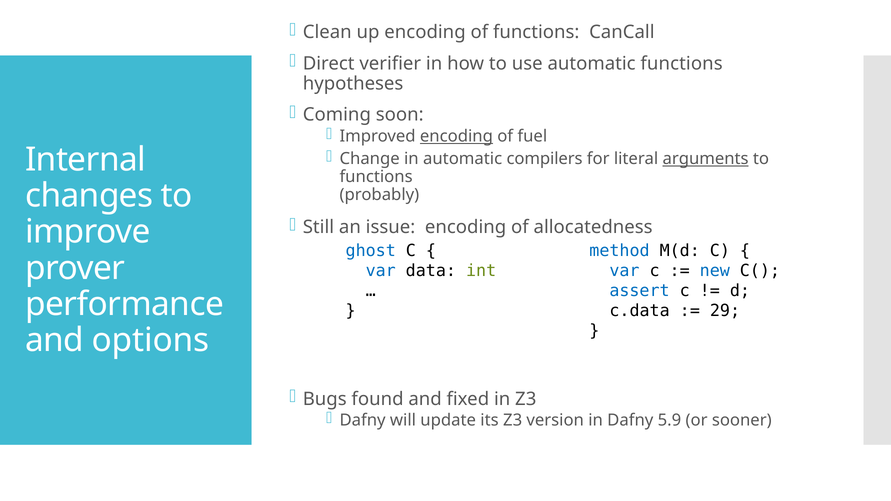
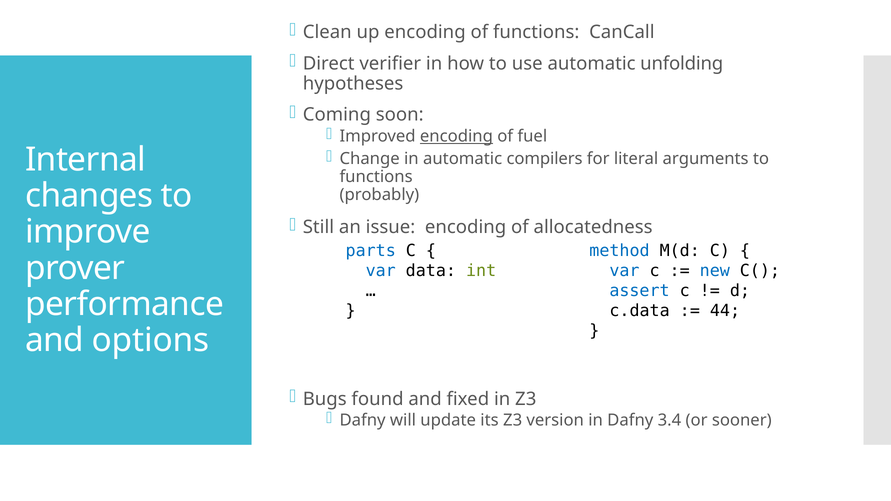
automatic functions: functions -> unfolding (682, 64)
arguments underline: present -> none (706, 159)
ghost: ghost -> parts (371, 251)
29: 29 -> 44 (725, 311)
5.9: 5.9 -> 3.4 (669, 421)
